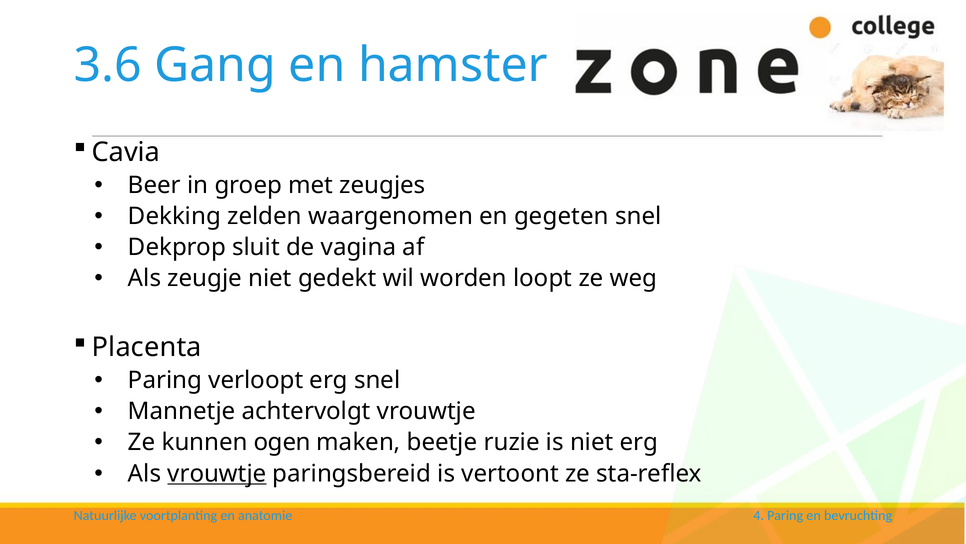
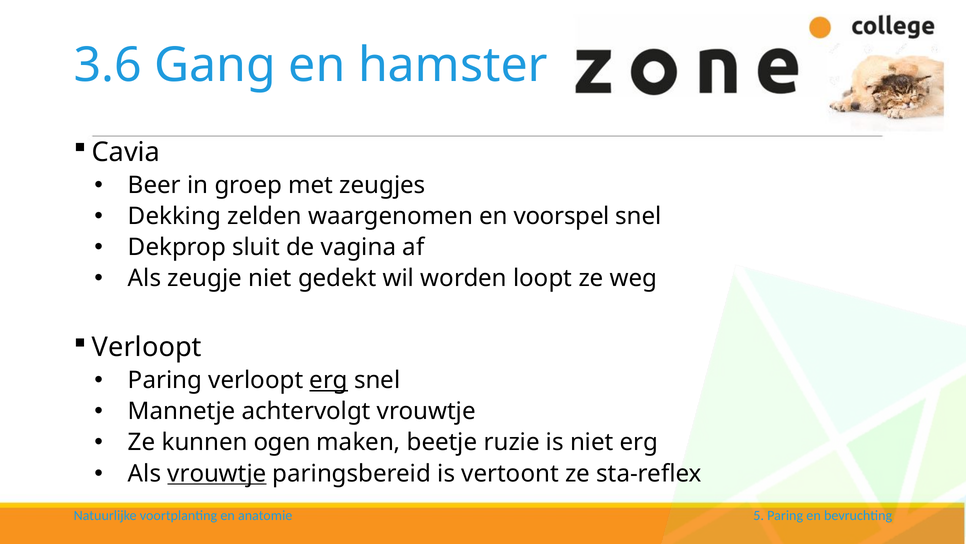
gegeten: gegeten -> voorspel (562, 216)
Placenta: Placenta -> Verloopt (147, 347)
erg underline: none -> present (329, 380)
4: 4 -> 5 (759, 515)
